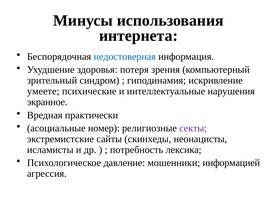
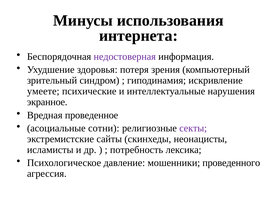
недостоверная colour: blue -> purple (125, 57)
практически: практически -> проведенное (92, 115)
номер: номер -> сотни (104, 128)
информацией: информацией -> проведенного (231, 163)
